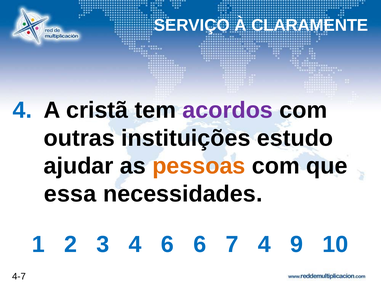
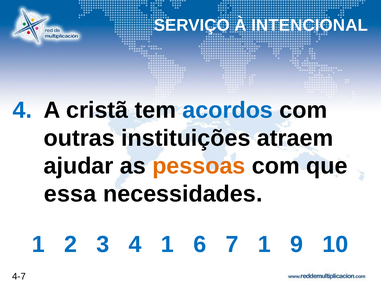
CLARAMENTE: CLARAMENTE -> INTENCIONAL (310, 25)
acordos colour: purple -> blue (228, 110)
estudo: estudo -> atraem (295, 138)
4 6: 6 -> 1 (167, 244)
7 4: 4 -> 1 (264, 244)
